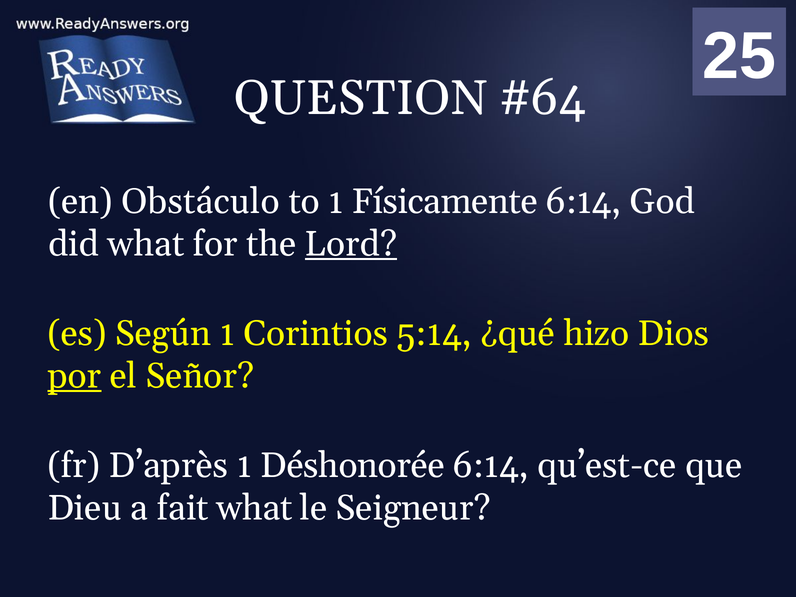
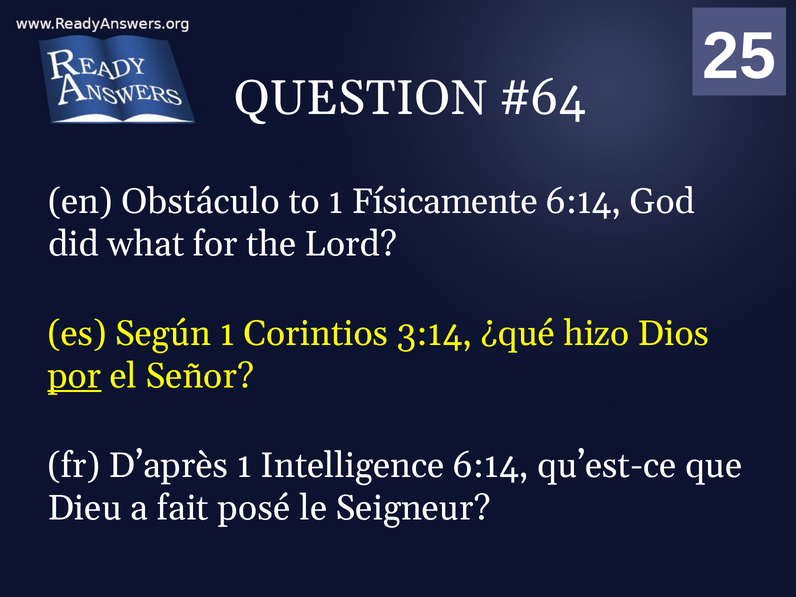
Lord underline: present -> none (351, 244)
5:14: 5:14 -> 3:14 (434, 333)
Déshonorée: Déshonorée -> Intelligence (352, 465)
fait what: what -> posé (254, 508)
